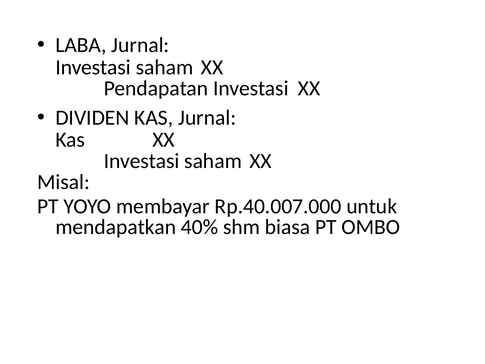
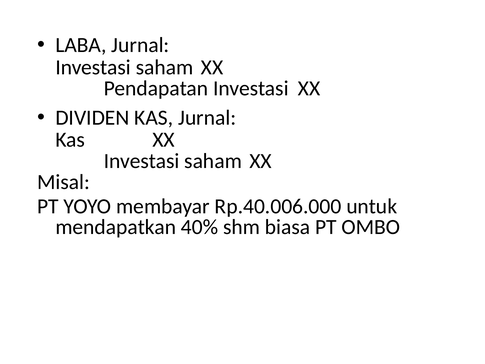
Rp.40.007.000: Rp.40.007.000 -> Rp.40.006.000 (278, 206)
